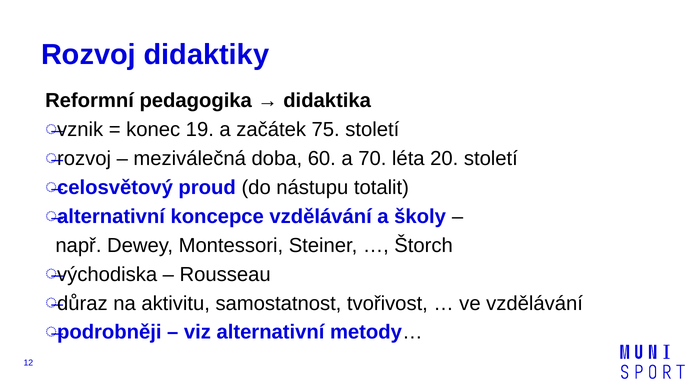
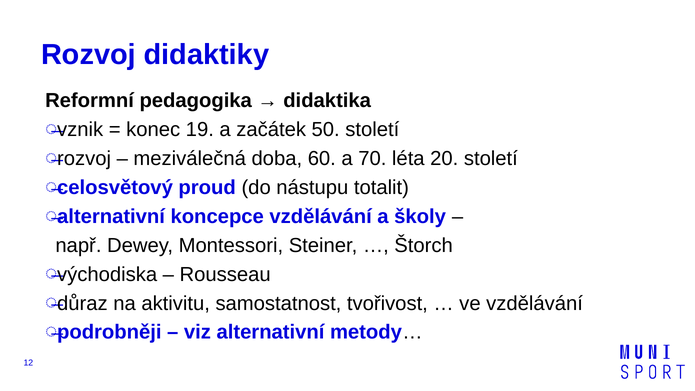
75: 75 -> 50 (326, 130)
